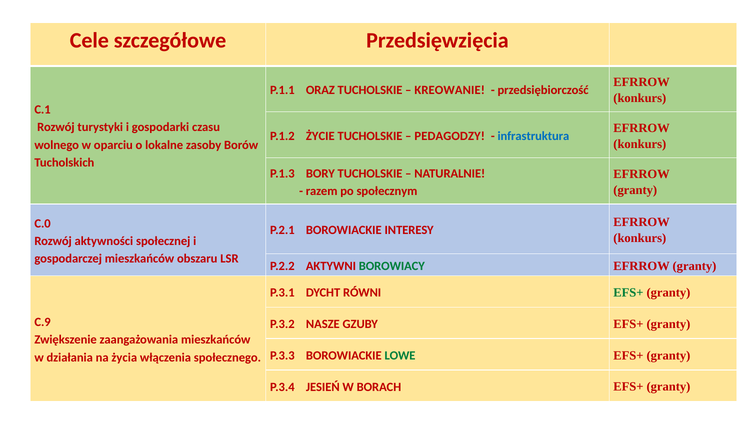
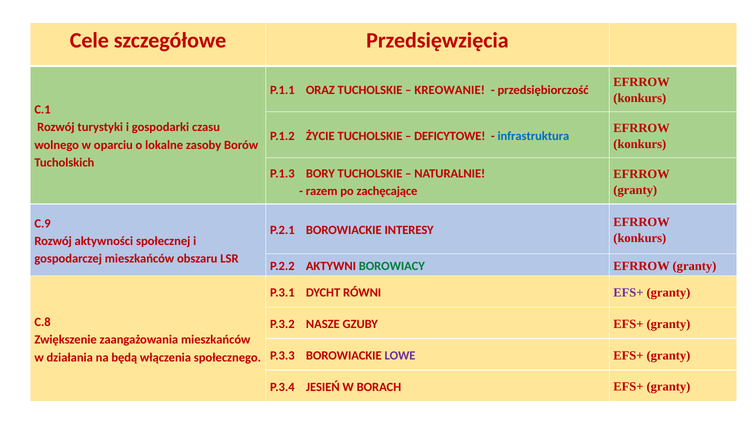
PEDAGODZY: PEDAGODZY -> DEFICYTOWE (450, 136)
społecznym: społecznym -> zachęcające (387, 191)
C.0: C.0 -> C.9 (43, 224)
EFS+ colour: green -> purple (628, 293)
C.9: C.9 -> C.8 (43, 322)
LOWE colour: green -> purple (400, 356)
życia: życia -> będą (124, 358)
